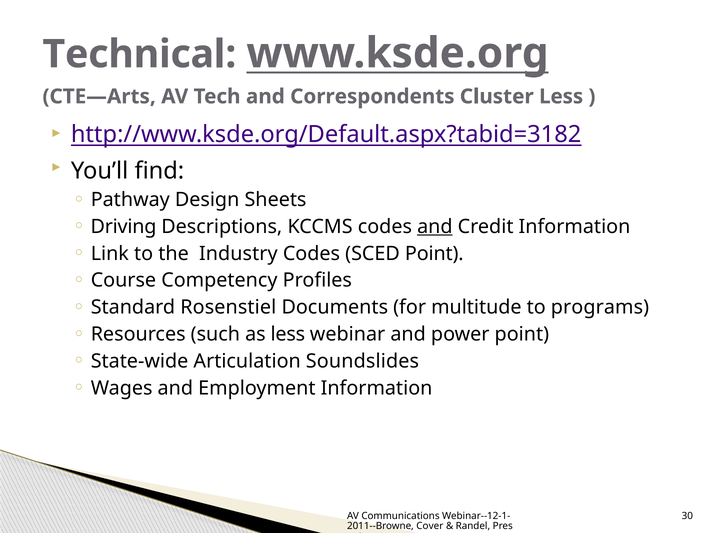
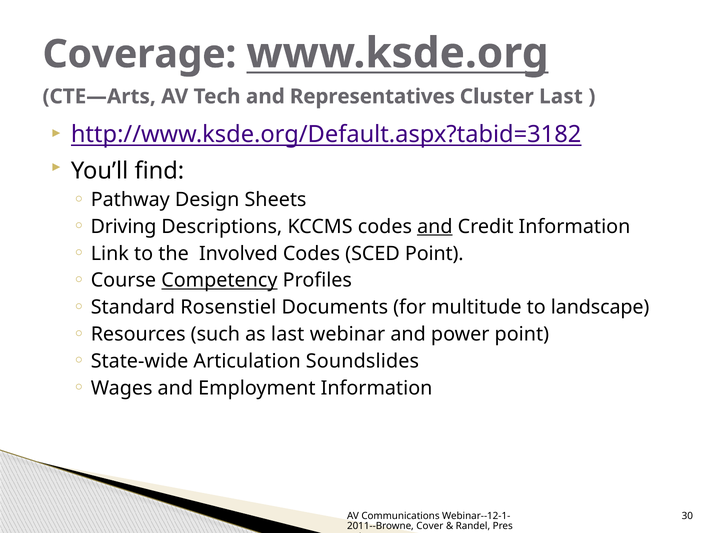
Technical: Technical -> Coverage (139, 54)
Correspondents: Correspondents -> Representatives (372, 96)
Cluster Less: Less -> Last (561, 96)
Industry: Industry -> Involved (238, 253)
Competency underline: none -> present (219, 280)
programs: programs -> landscape (600, 307)
as less: less -> last (288, 334)
